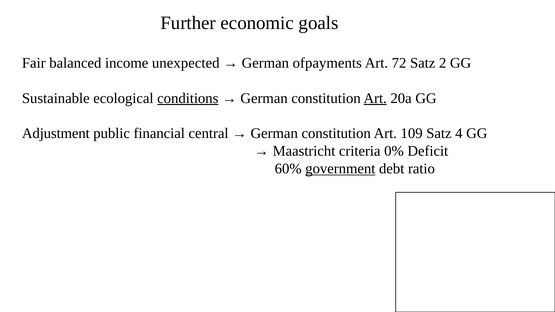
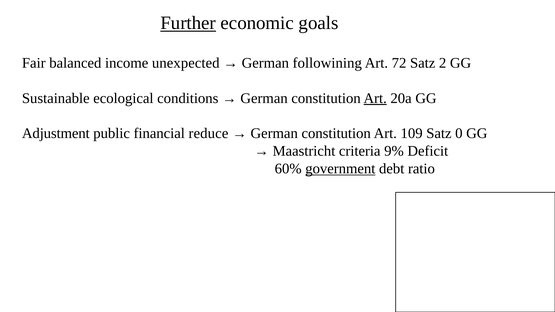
Further underline: none -> present (188, 23)
ofpayments: ofpayments -> followining (327, 63)
conditions underline: present -> none (188, 98)
central: central -> reduce (208, 134)
4: 4 -> 0 (459, 134)
0%: 0% -> 9% (394, 151)
